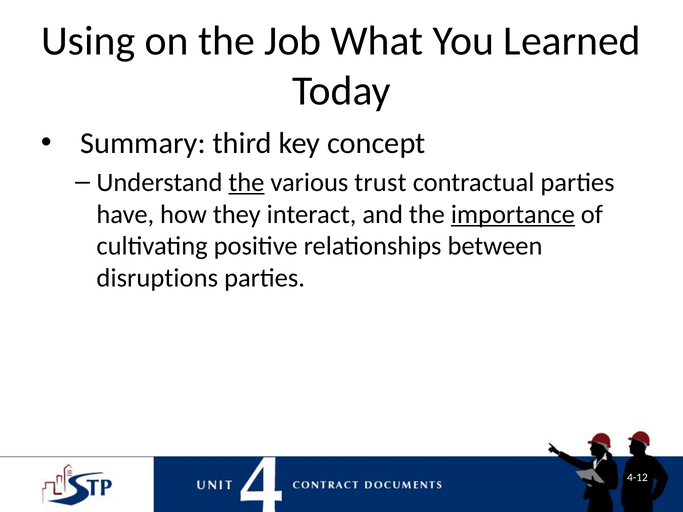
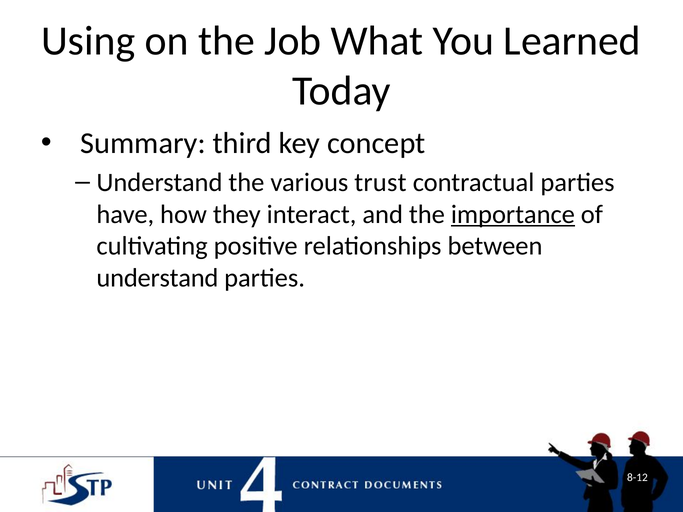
the underline: present -> none (246, 182)
disruptions: disruptions -> understand (157, 278)
4-12: 4-12 -> 8-12 (637, 478)
